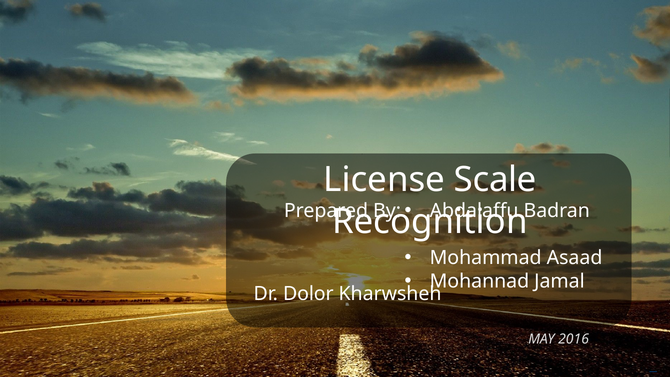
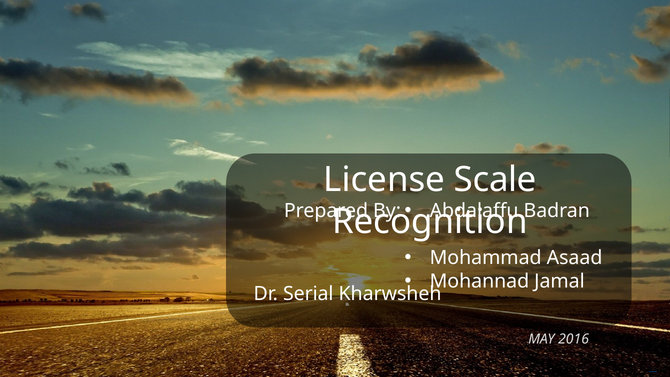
Dolor: Dolor -> Serial (308, 294)
